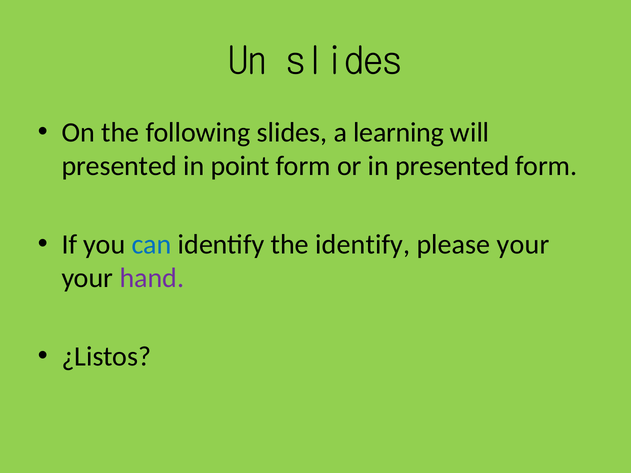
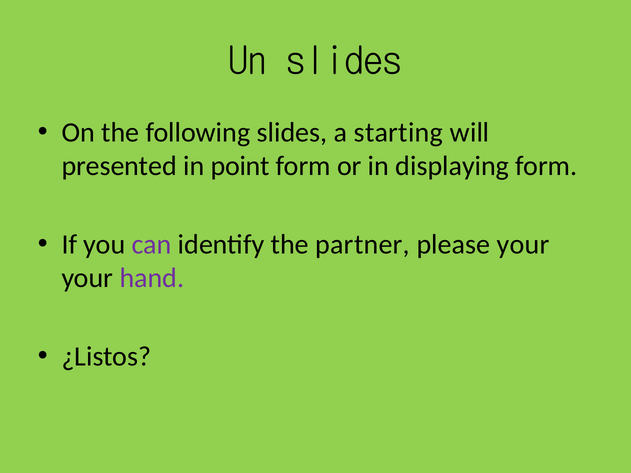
learning: learning -> starting (398, 132)
in presented: presented -> displaying (452, 166)
can colour: blue -> purple (152, 245)
the identify: identify -> partner (363, 245)
